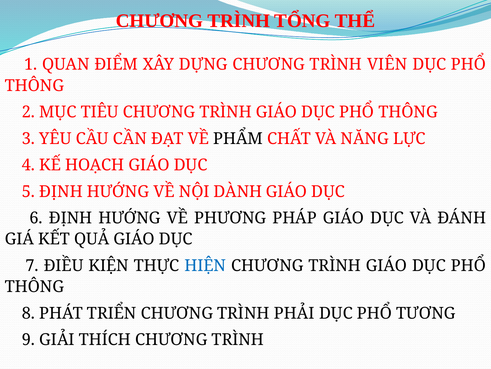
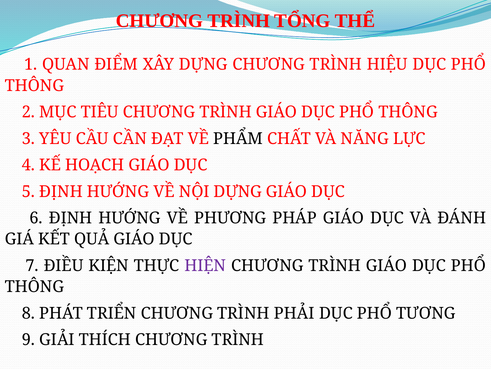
VIÊN: VIÊN -> HIỆU (387, 64)
NỘI DÀNH: DÀNH -> DỰNG (238, 191)
HIỆN colour: blue -> purple (205, 265)
